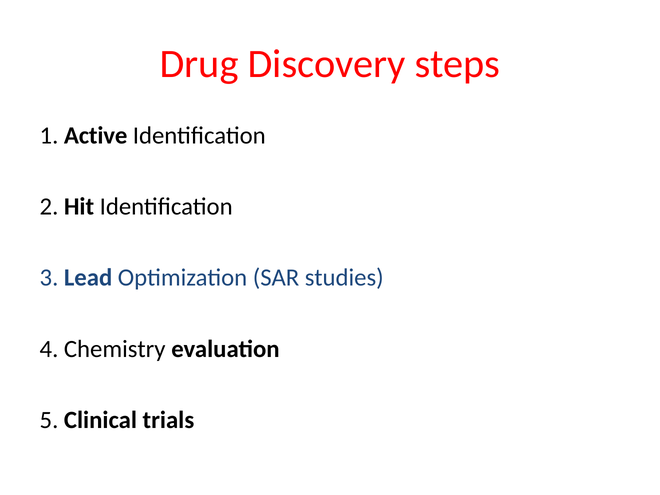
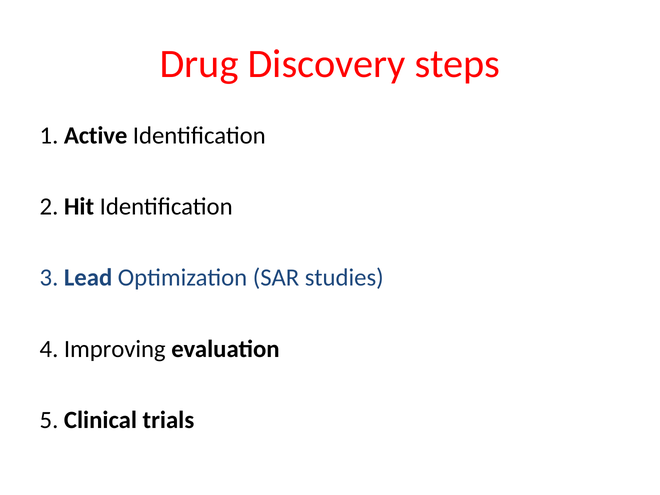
Chemistry: Chemistry -> Improving (115, 349)
